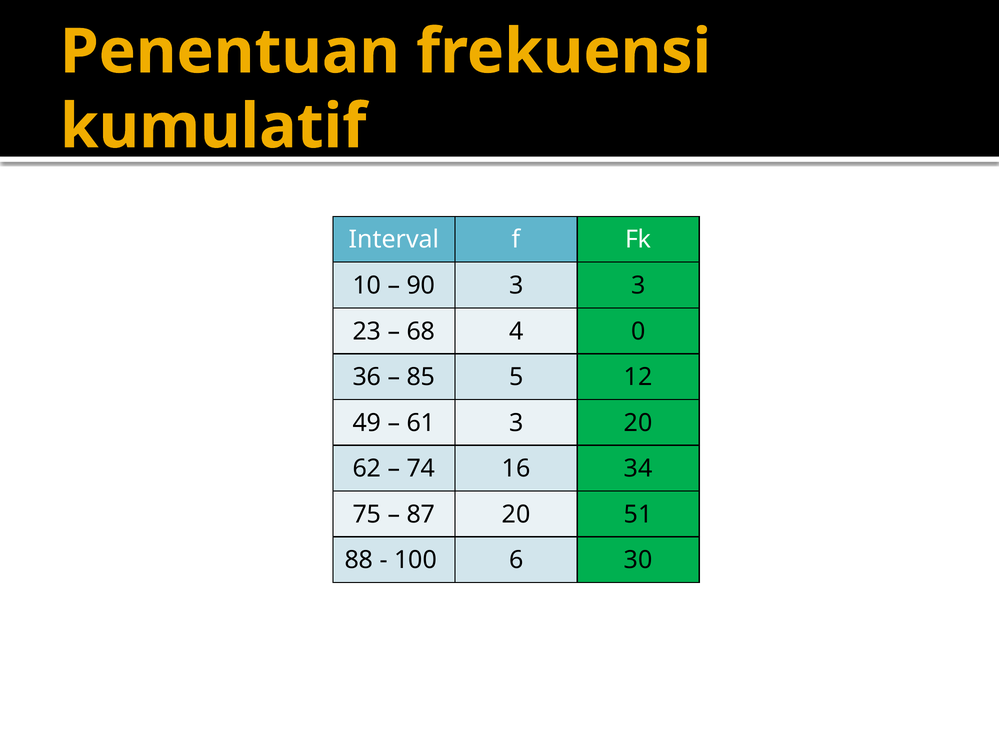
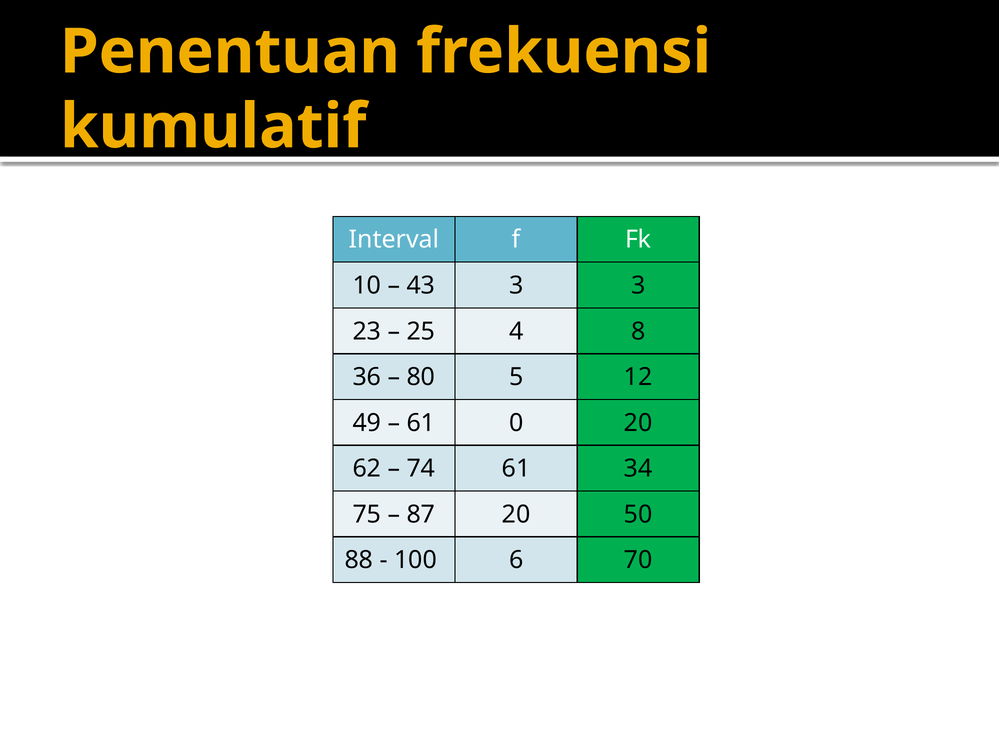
90: 90 -> 43 (421, 286)
68: 68 -> 25 (421, 331)
0: 0 -> 8 (638, 331)
85: 85 -> 80 (421, 377)
61 3: 3 -> 0 (516, 423)
74 16: 16 -> 61 (516, 469)
51: 51 -> 50 (638, 515)
30: 30 -> 70 (638, 560)
